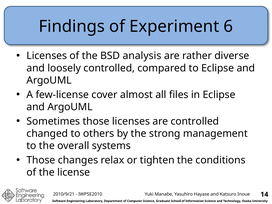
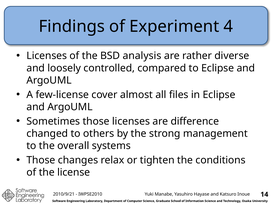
6: 6 -> 4 (228, 26)
are controlled: controlled -> difference (195, 121)
